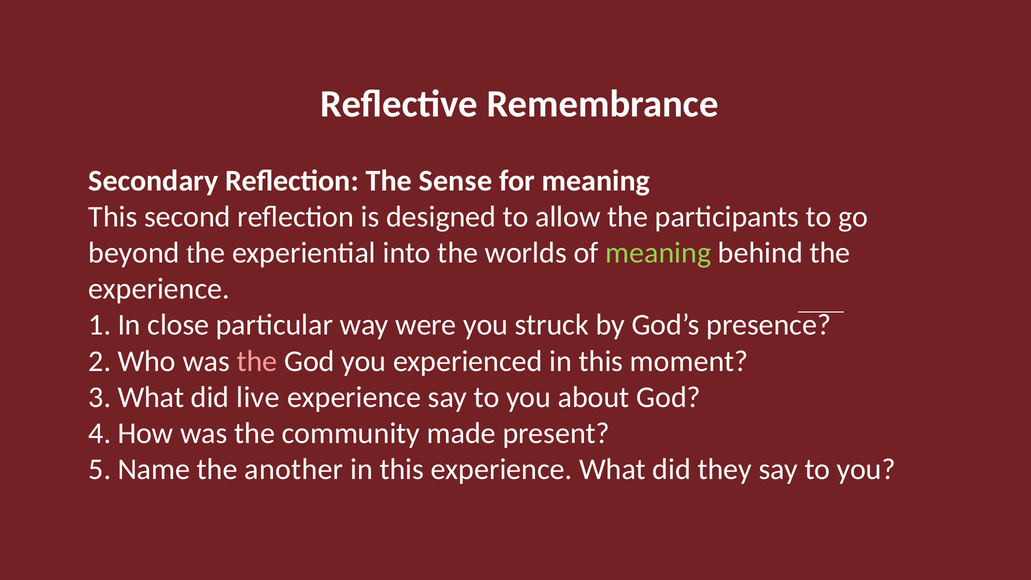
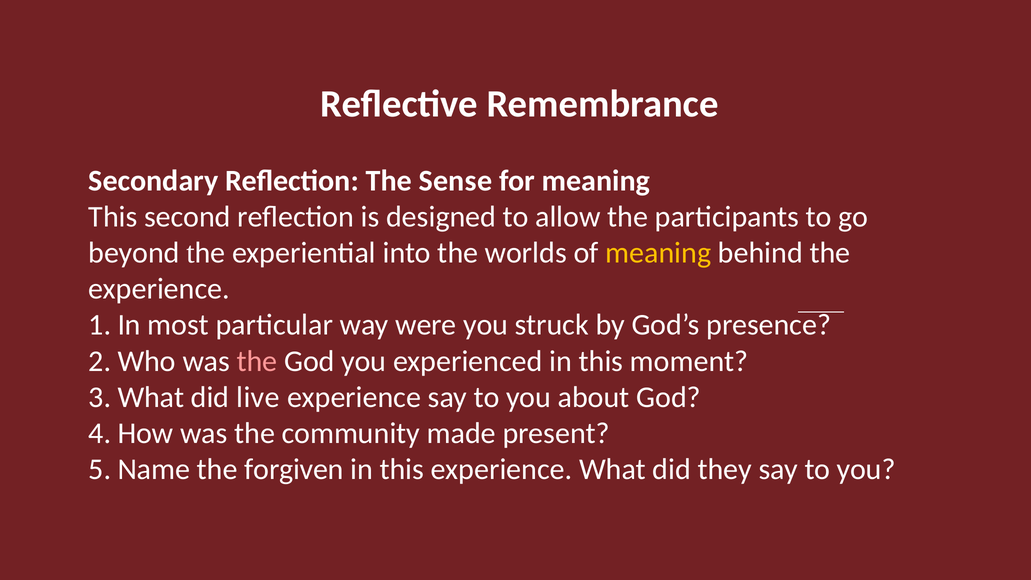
meaning colour: light green -> yellow (658, 253)
close: close -> most (178, 325)
another: another -> forgiven (294, 469)
